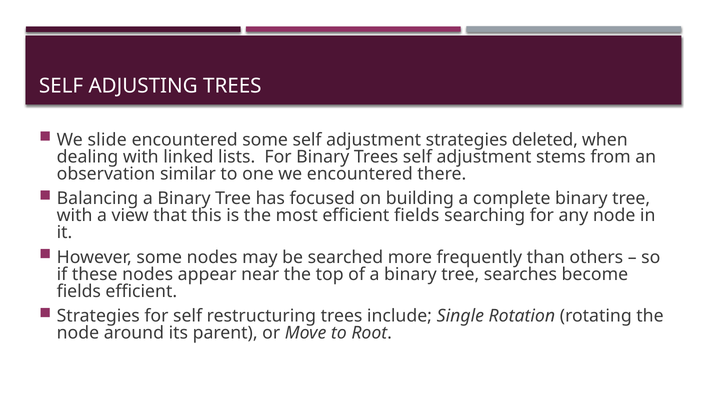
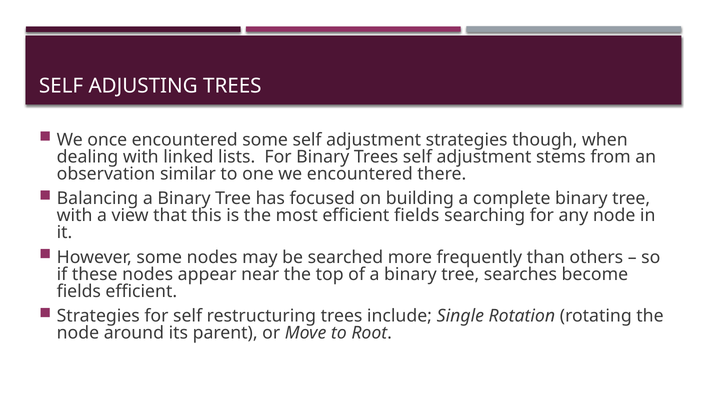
slide: slide -> once (107, 140)
deleted: deleted -> though (545, 140)
